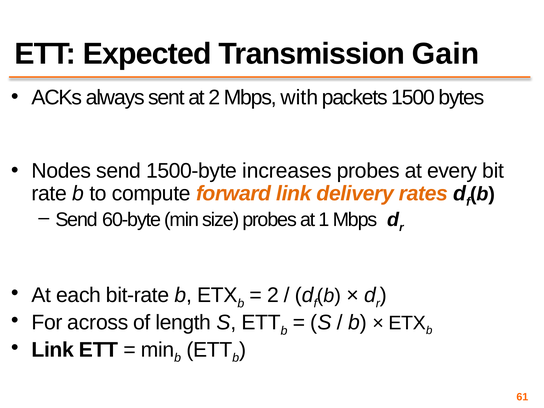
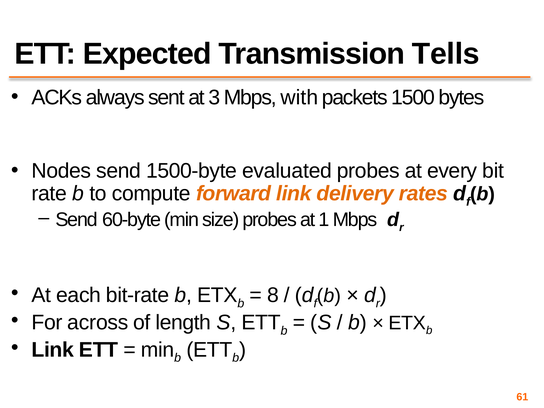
Gain: Gain -> Tells (446, 54)
at 2: 2 -> 3 (214, 98)
increases: increases -> evaluated (287, 171)
2: 2 -> 8 (273, 295)
